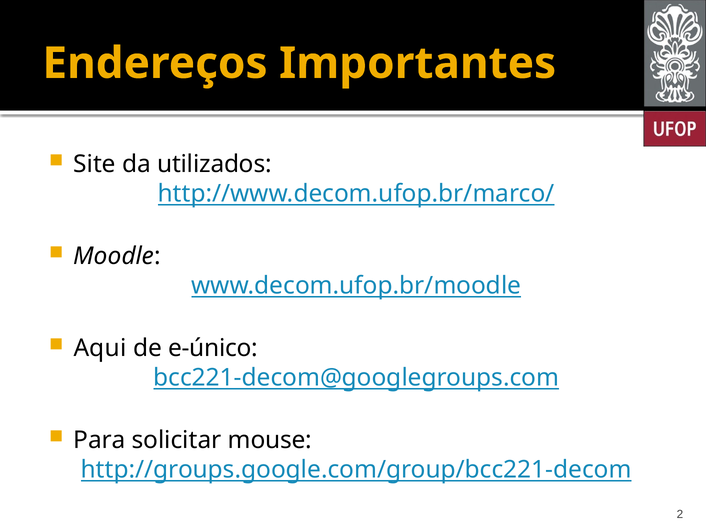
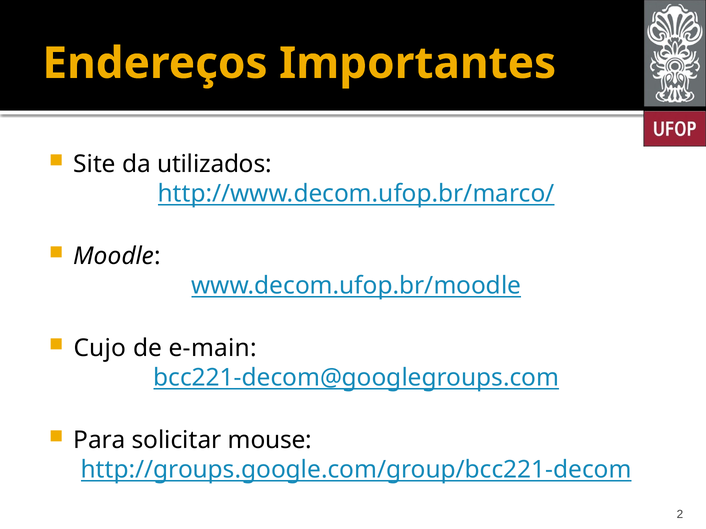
Aqui: Aqui -> Cujo (100, 349)
e-único: e-único -> e-main (213, 349)
